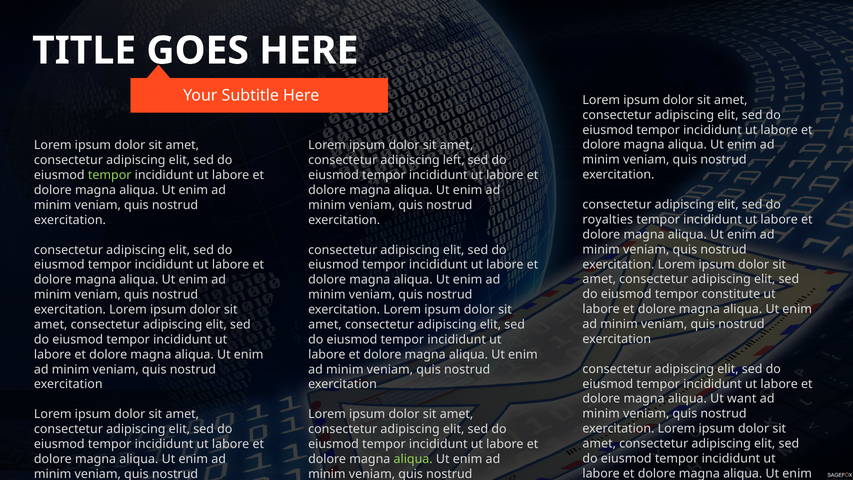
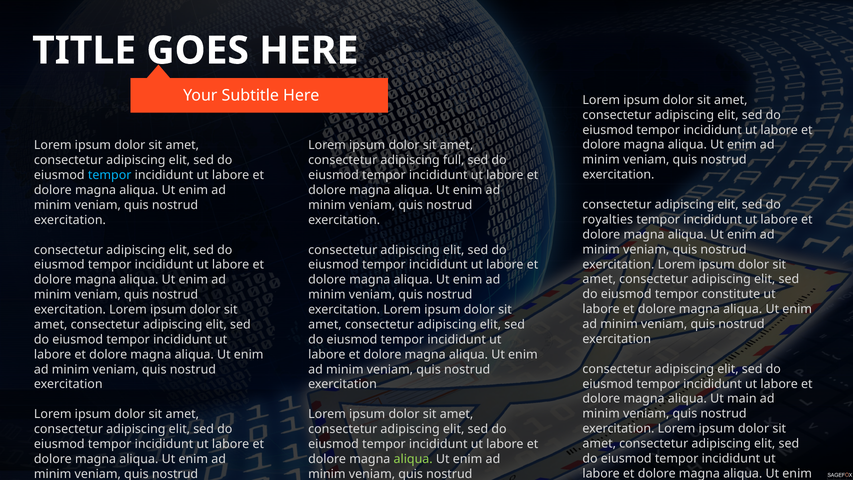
left: left -> full (454, 160)
tempor colour: light green -> light blue (110, 175)
want: want -> main (742, 399)
